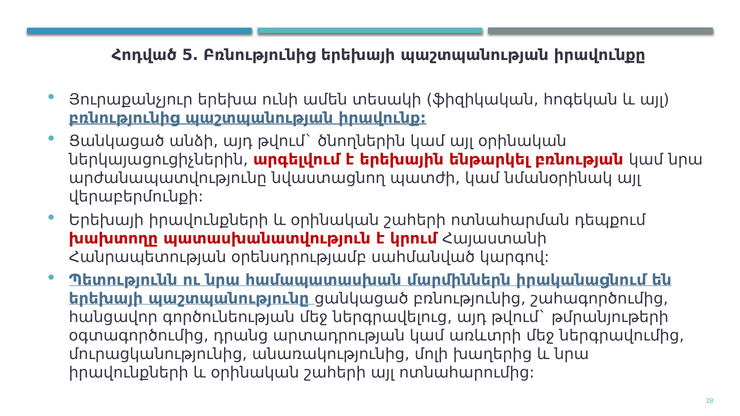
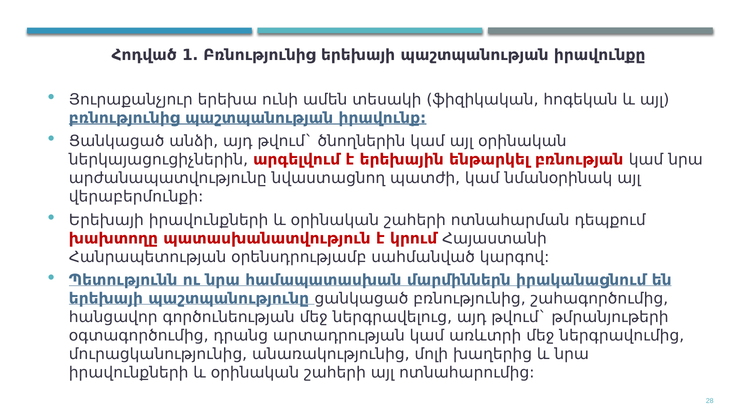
5․: 5․ -> 1․ (190, 55)
